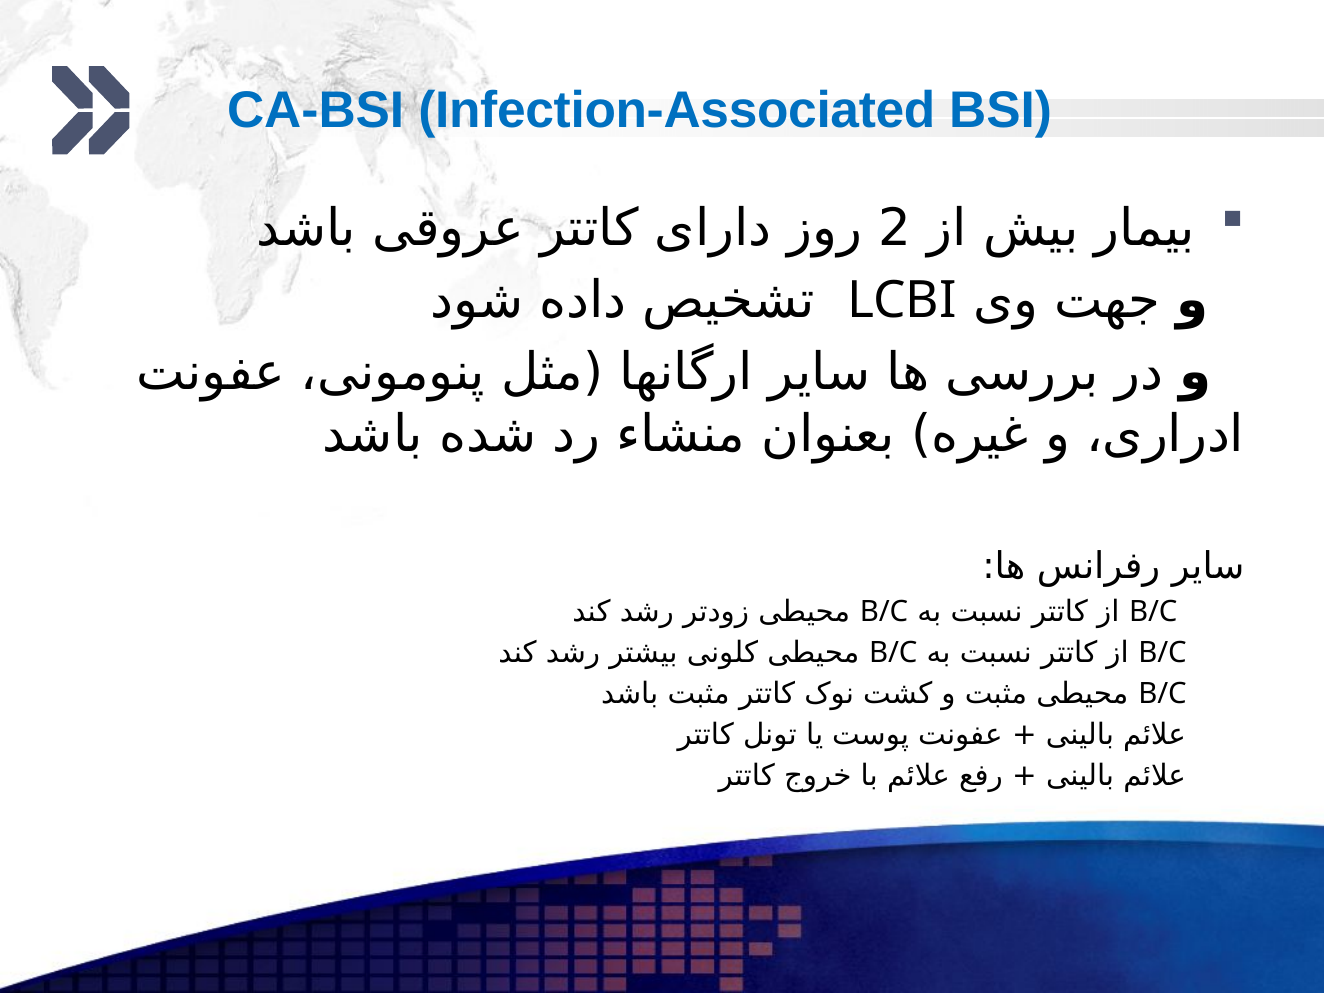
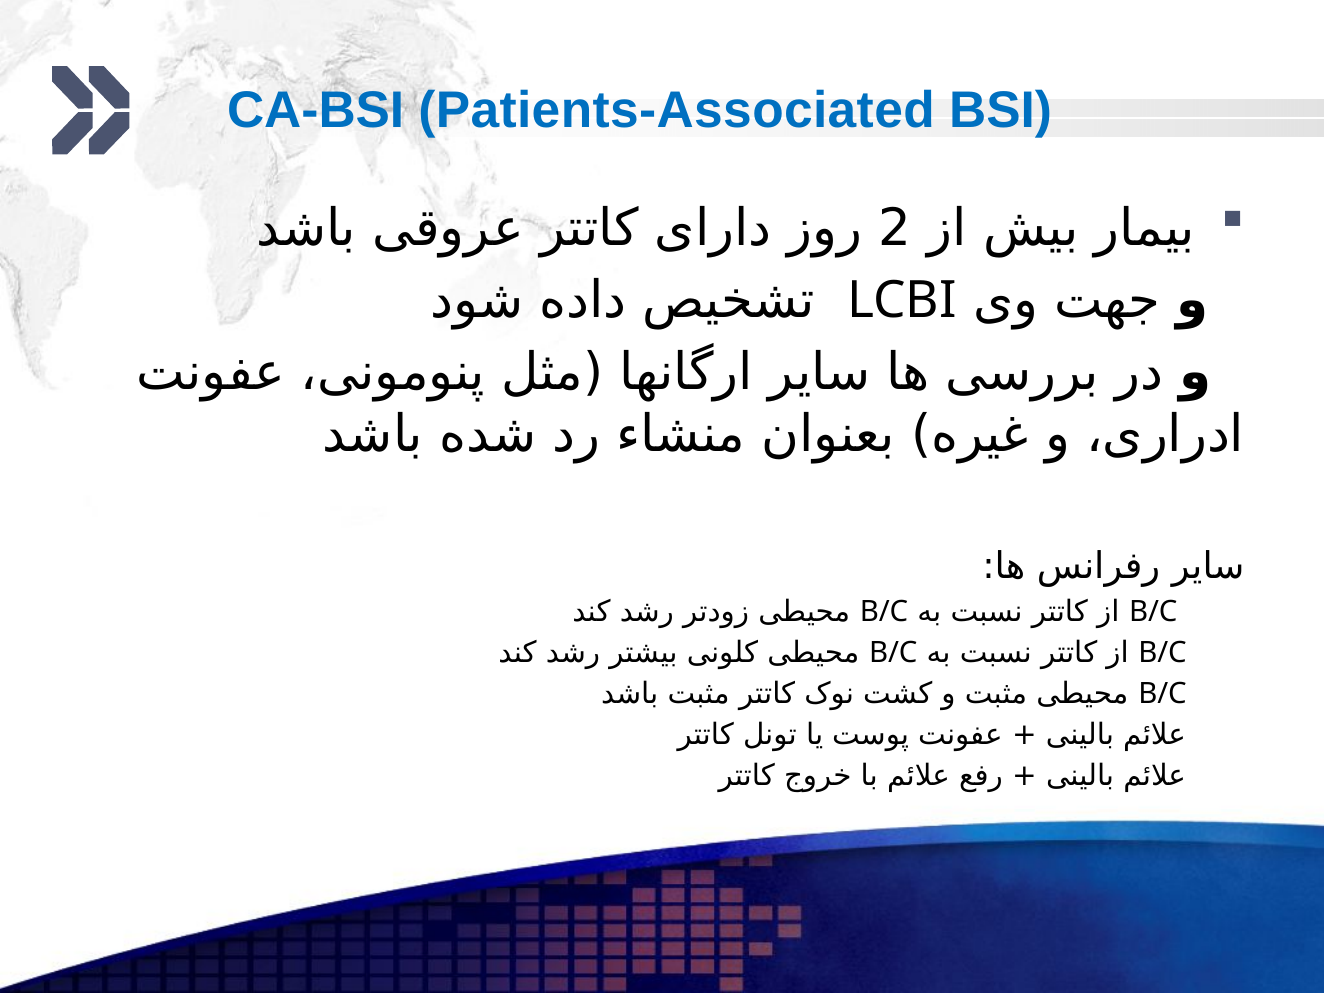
Infection-Associated: Infection-Associated -> Patients-Associated (677, 111)
